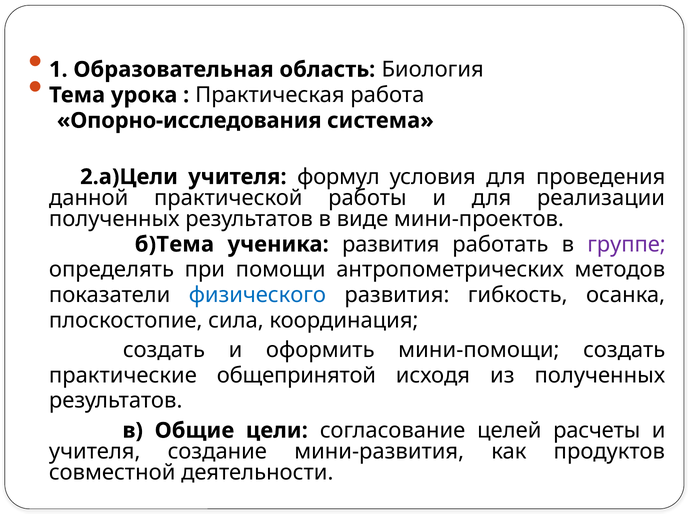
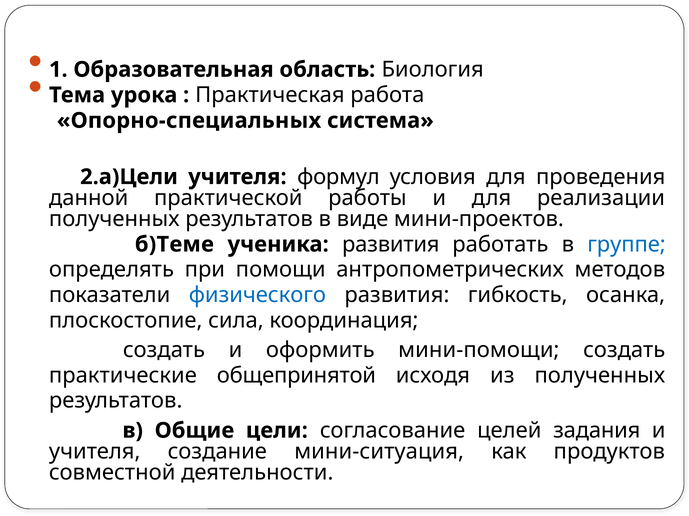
Опорно-исследования: Опорно-исследования -> Опорно-специальных (189, 121)
б)Тема: б)Тема -> б)Теме (174, 245)
группе colour: purple -> blue (627, 245)
расчеты: расчеты -> задания (597, 431)
мини-развития: мини-развития -> мини-ситуация (379, 452)
